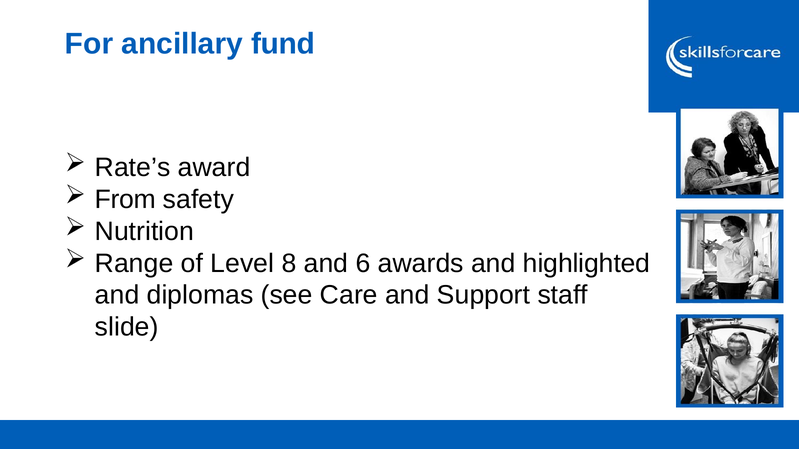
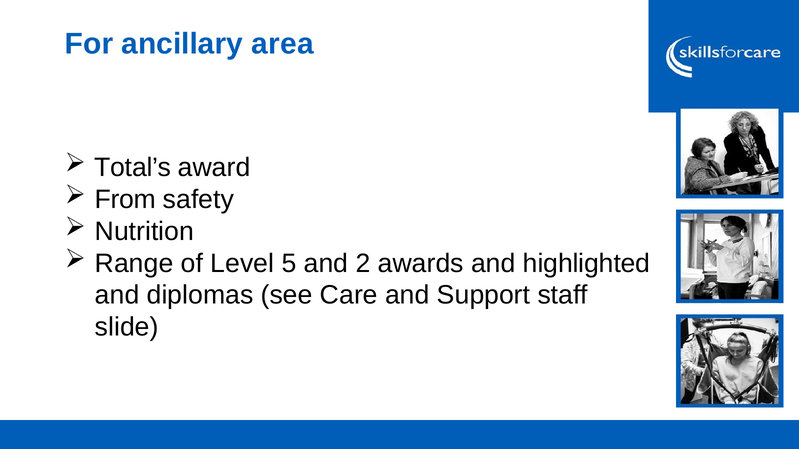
fund: fund -> area (283, 44)
Rate’s: Rate’s -> Total’s (133, 168)
8: 8 -> 5 (289, 264)
6: 6 -> 2 (363, 264)
